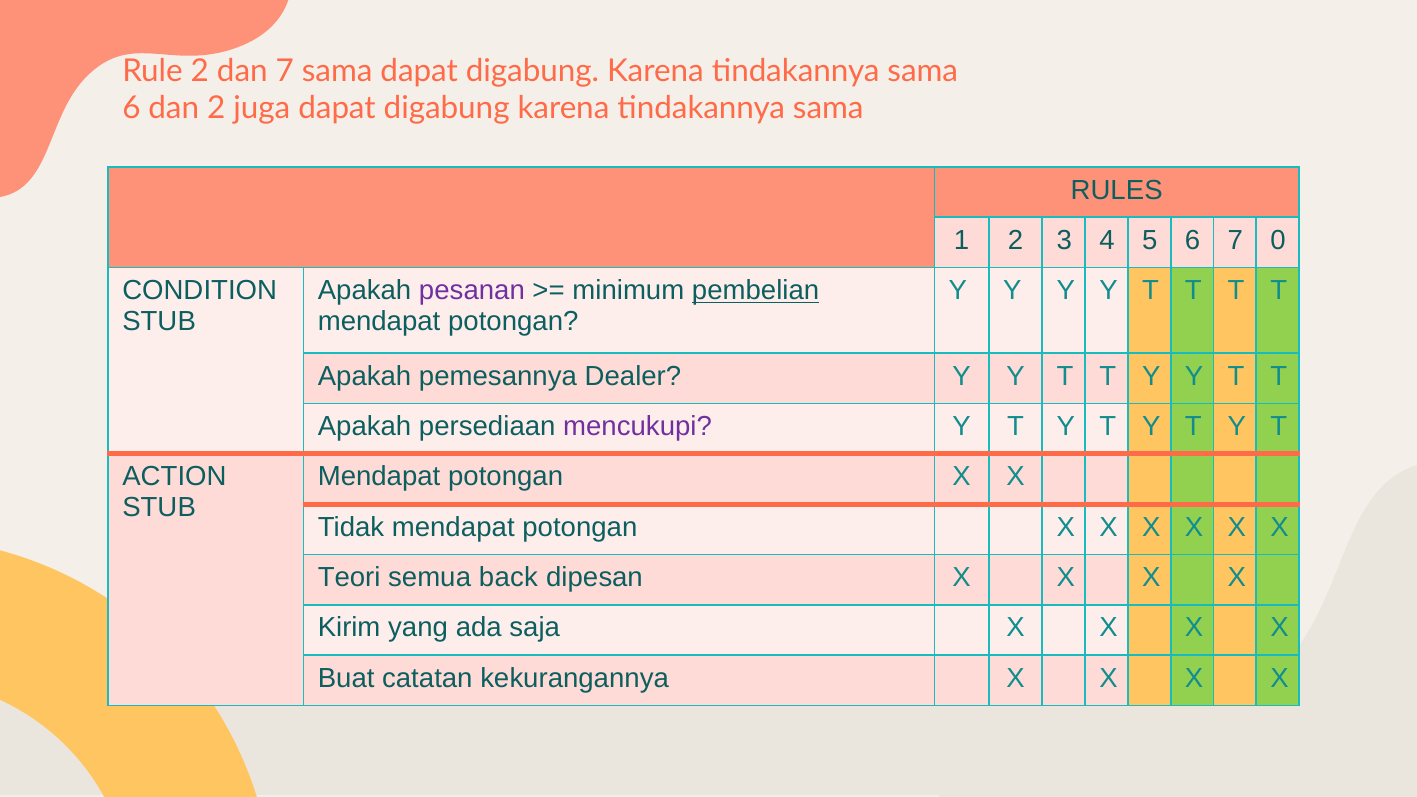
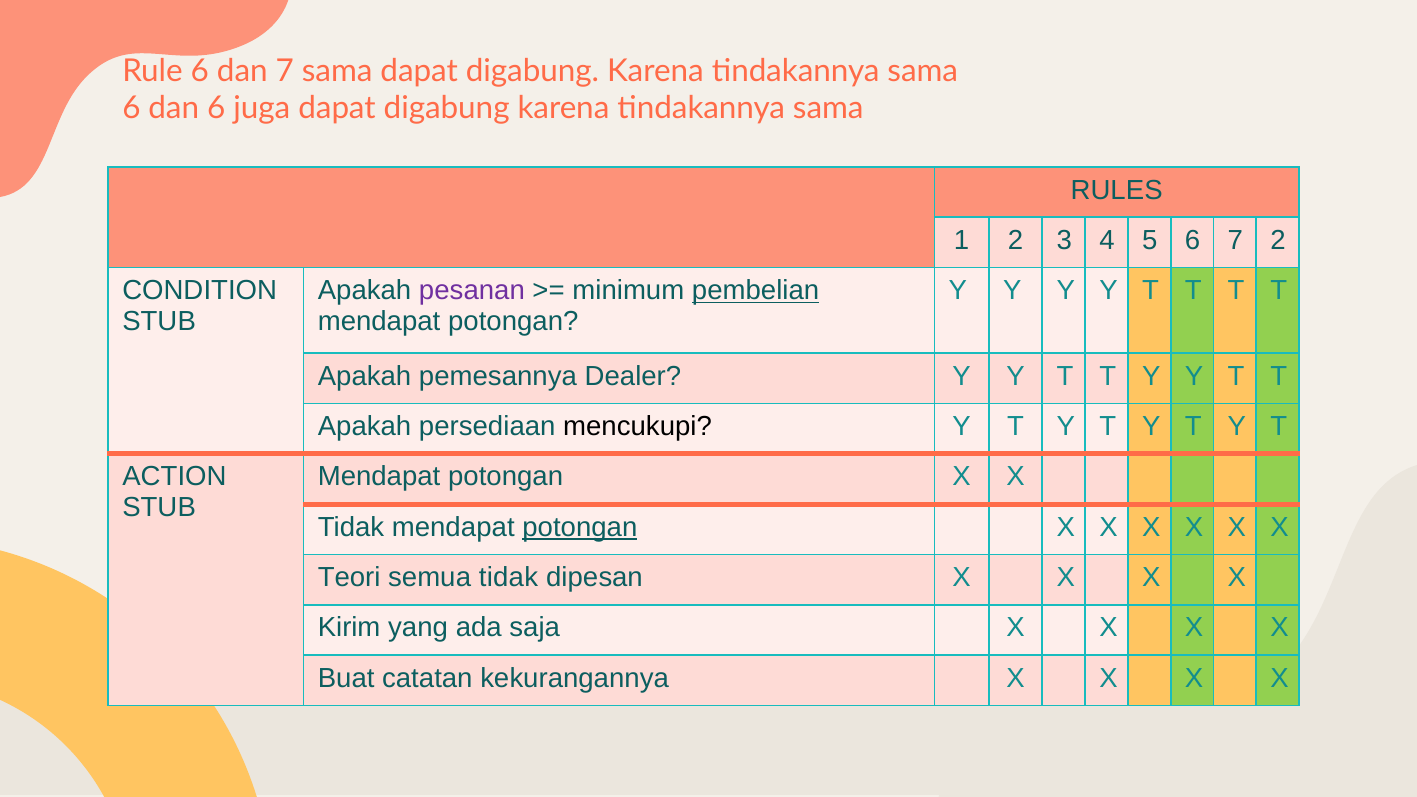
Rule 2: 2 -> 6 (200, 71)
dan 2: 2 -> 6 (216, 108)
7 0: 0 -> 2 (1278, 240)
mencukupi colour: purple -> black (638, 427)
potongan underline: none -> present (580, 527)
semua back: back -> tidak (508, 578)
